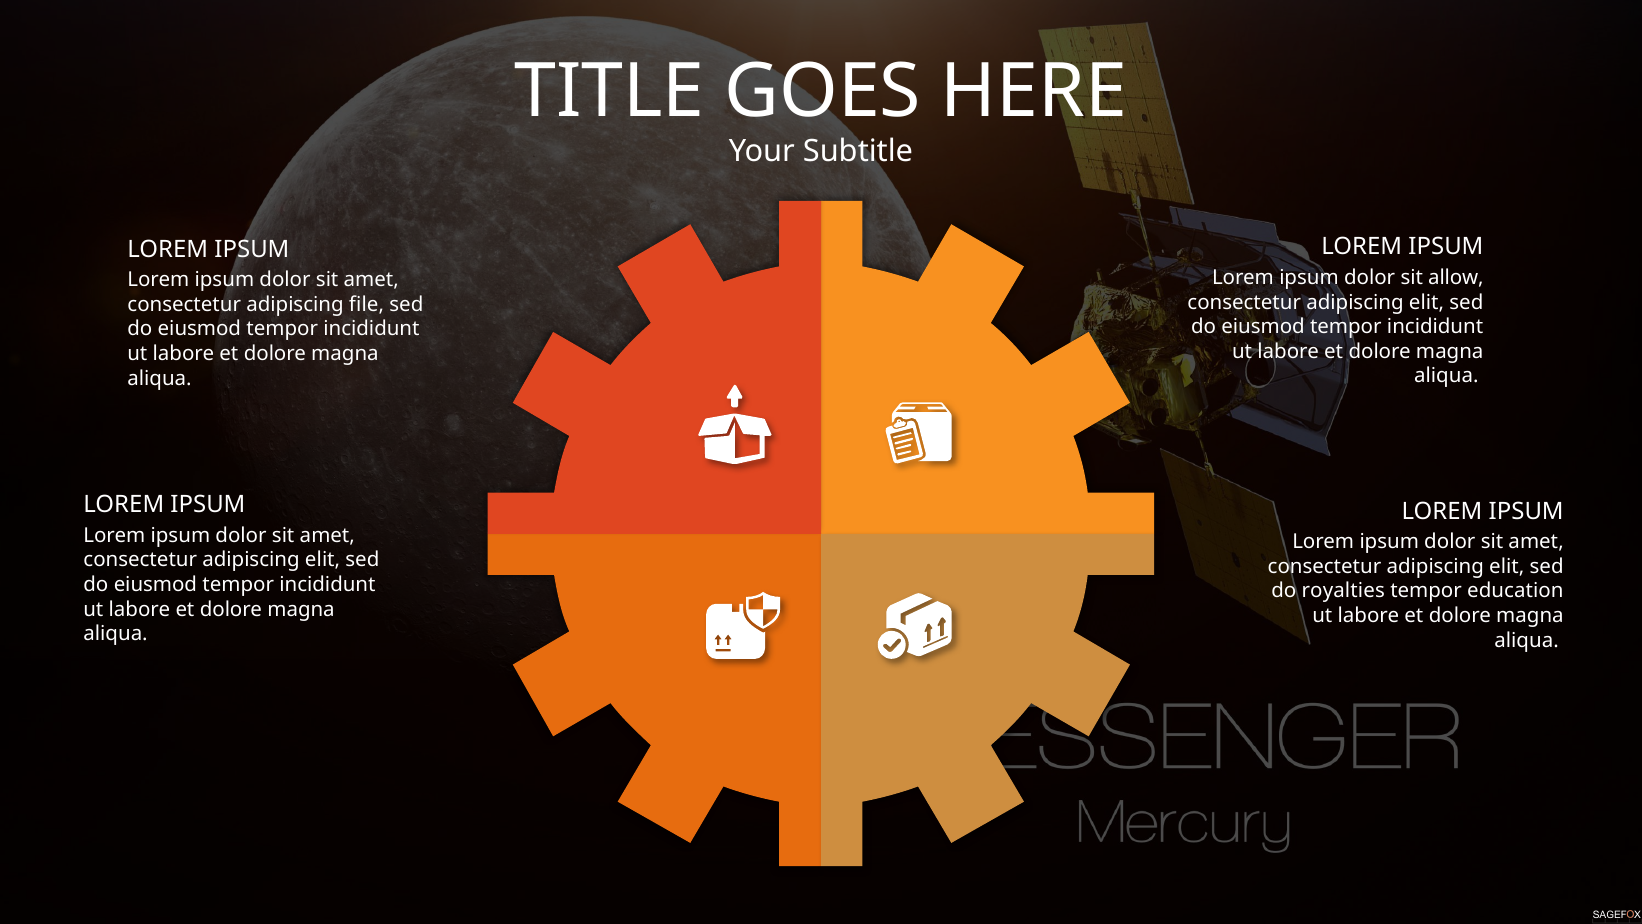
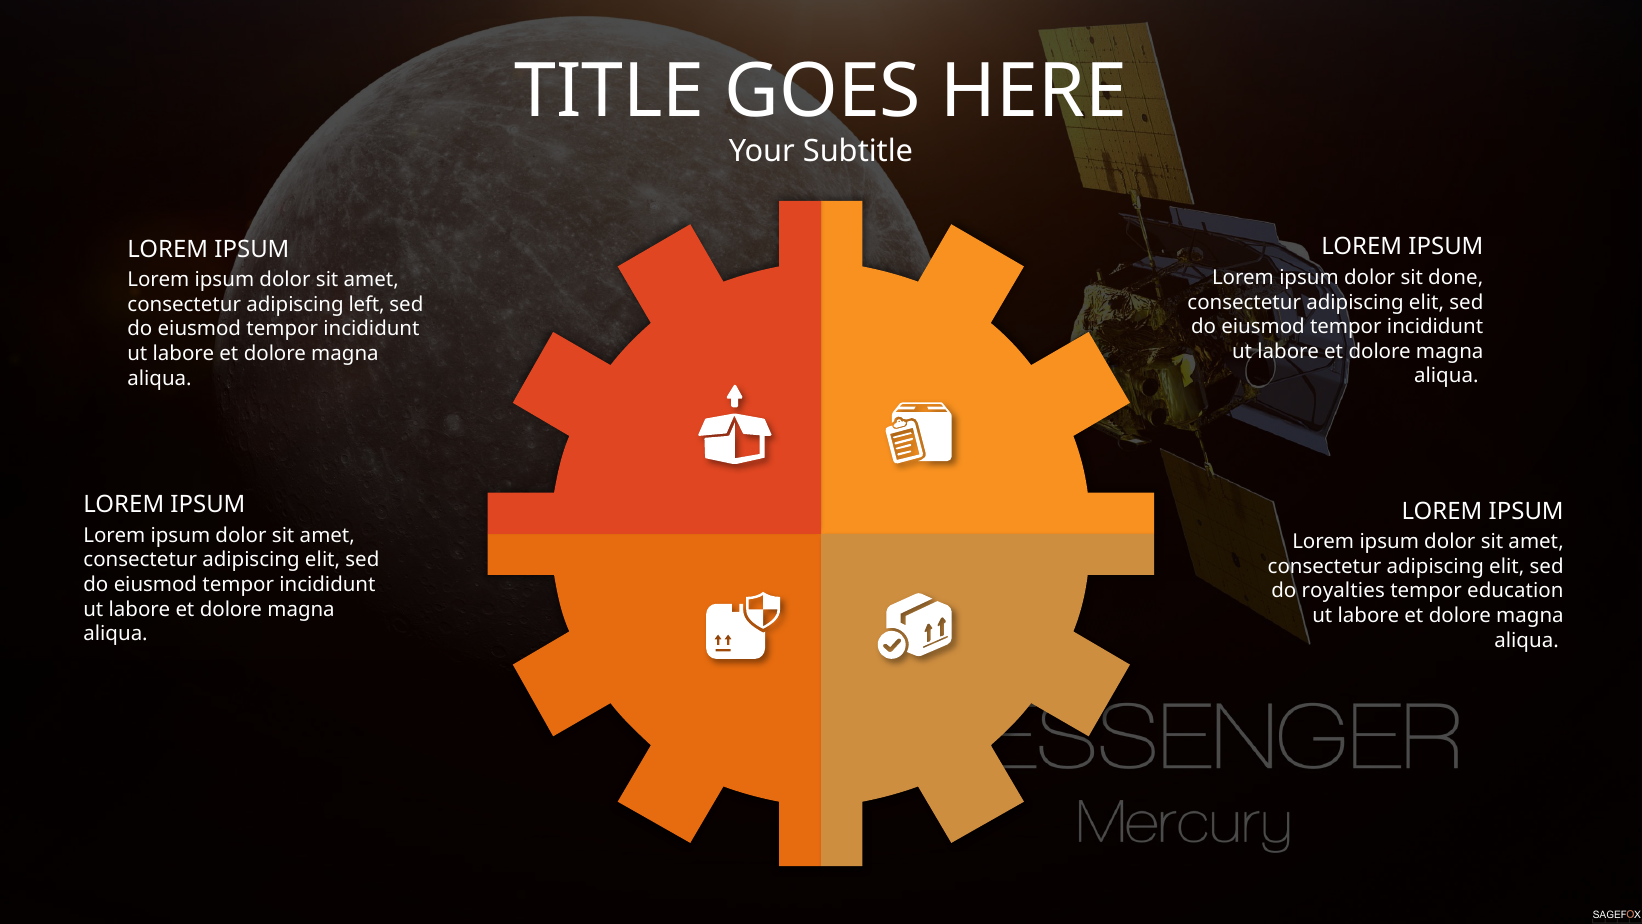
allow: allow -> done (1456, 278)
file: file -> left (367, 304)
